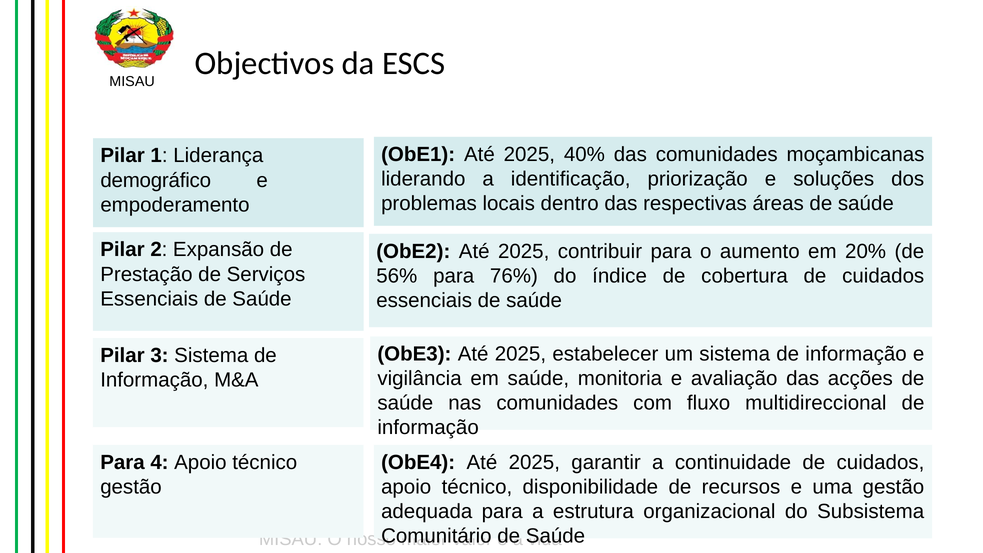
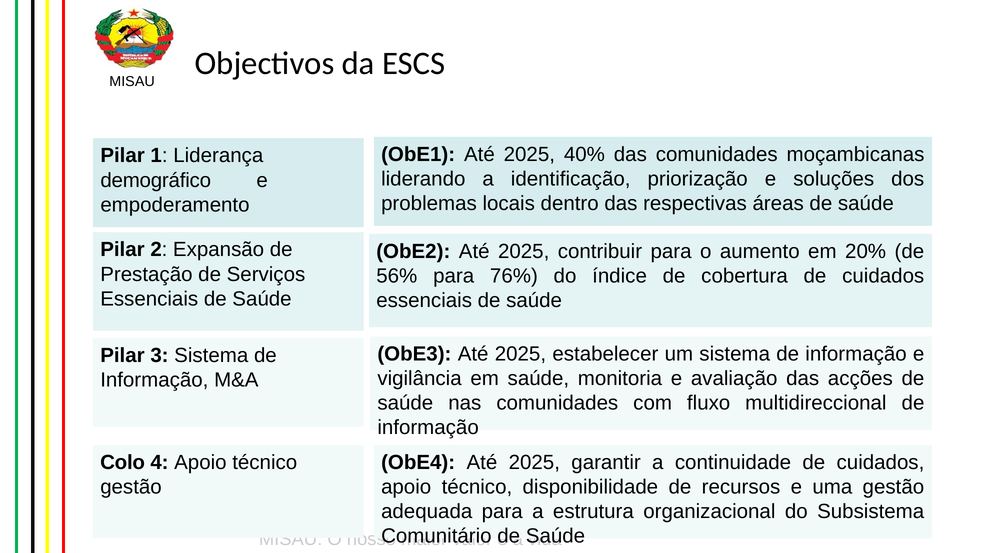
Para: Para -> Colo (123, 462)
